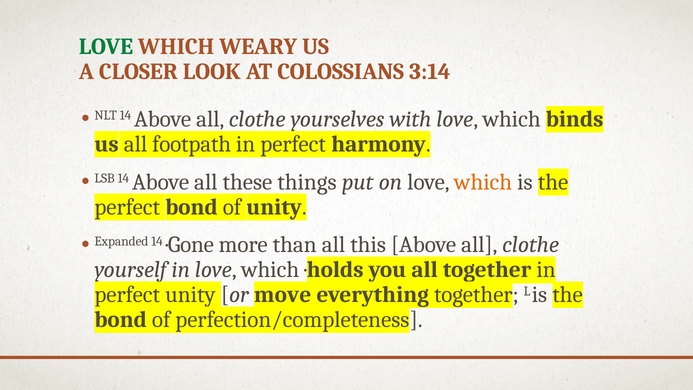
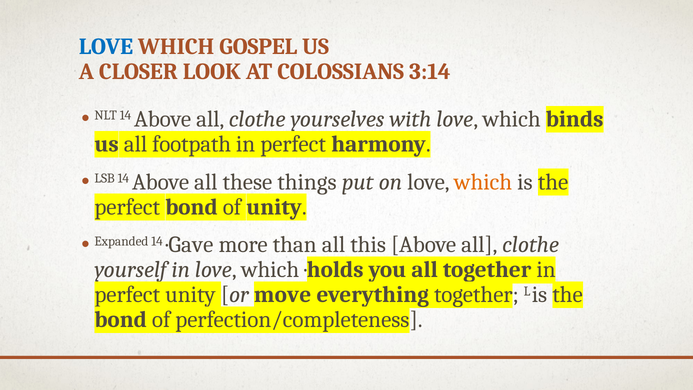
LOVE colour: green -> blue (106, 46)
WEARY: WEARY -> GOSPEL (258, 46)
·Gone: ·Gone -> ·Gave (190, 245)
